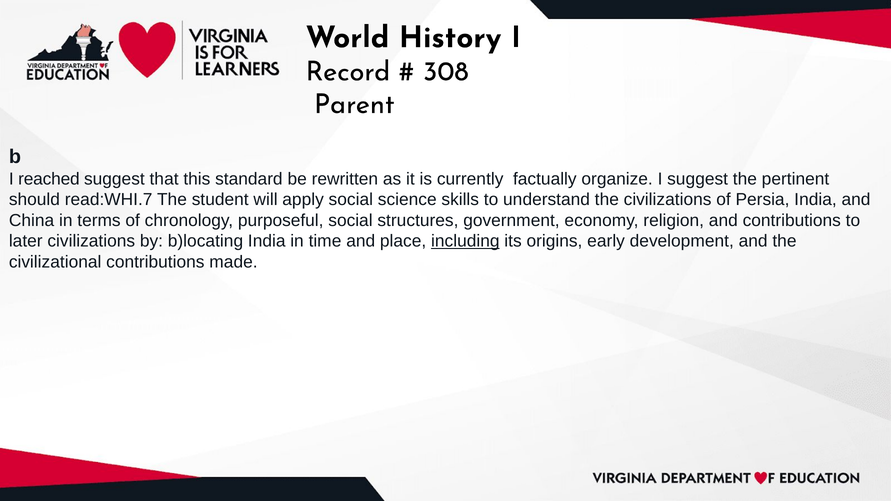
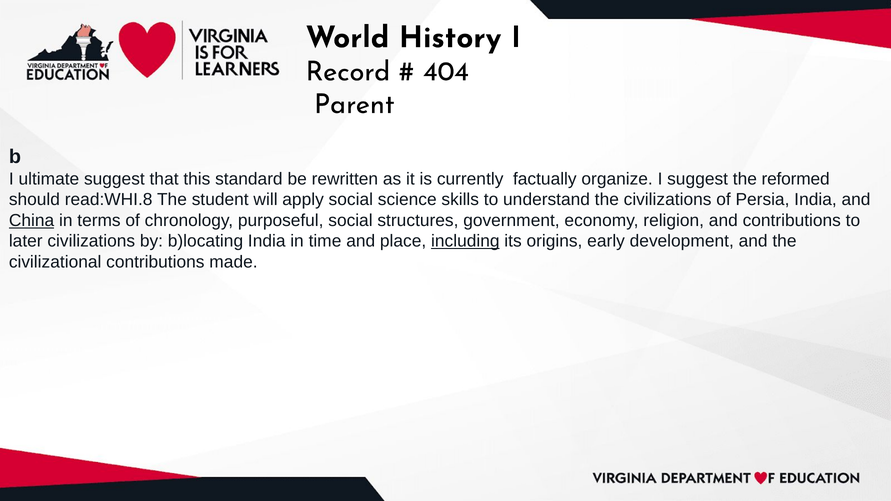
308: 308 -> 404 (446, 71)
reached: reached -> ultimate (49, 179)
pertinent: pertinent -> reformed (796, 179)
read:WHI.7: read:WHI.7 -> read:WHI.8 (109, 200)
China underline: none -> present (32, 221)
